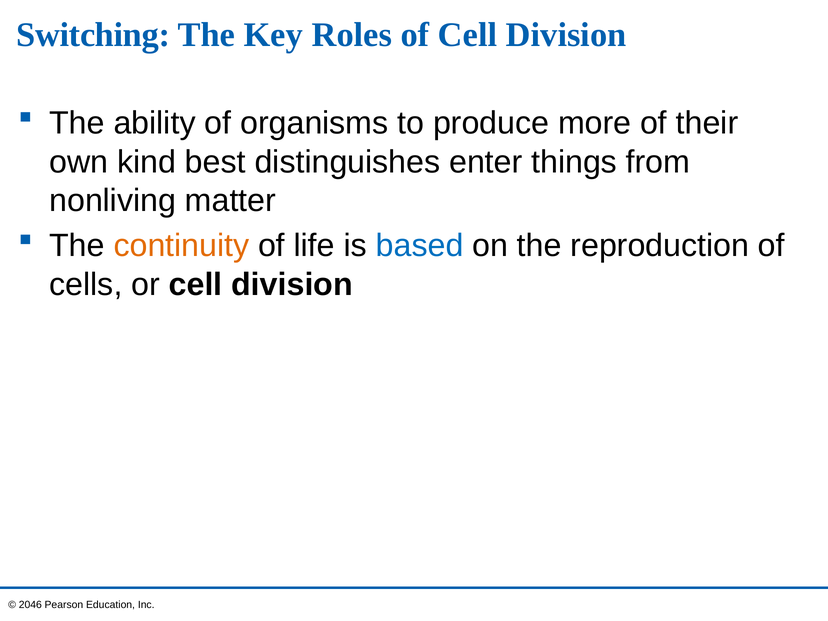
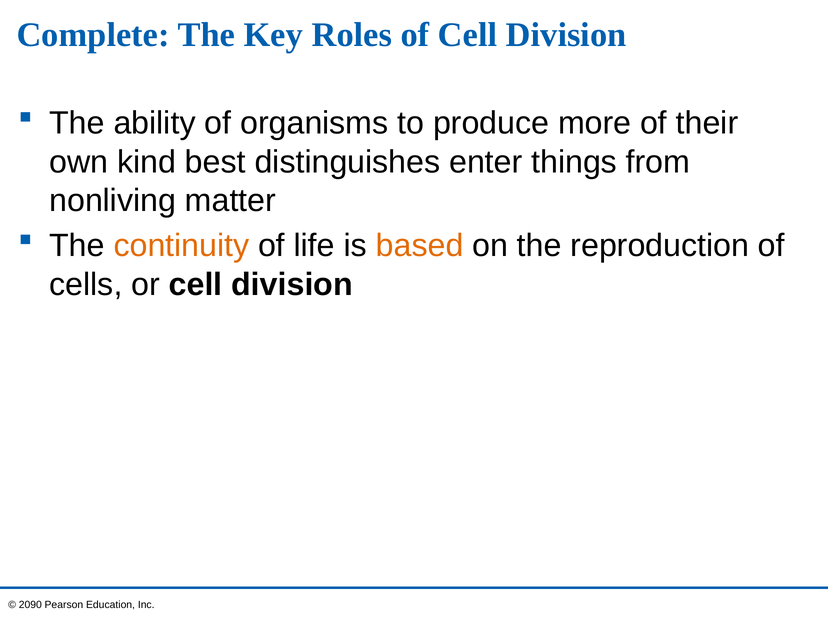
Switching: Switching -> Complete (93, 35)
based colour: blue -> orange (420, 246)
2046: 2046 -> 2090 (30, 605)
